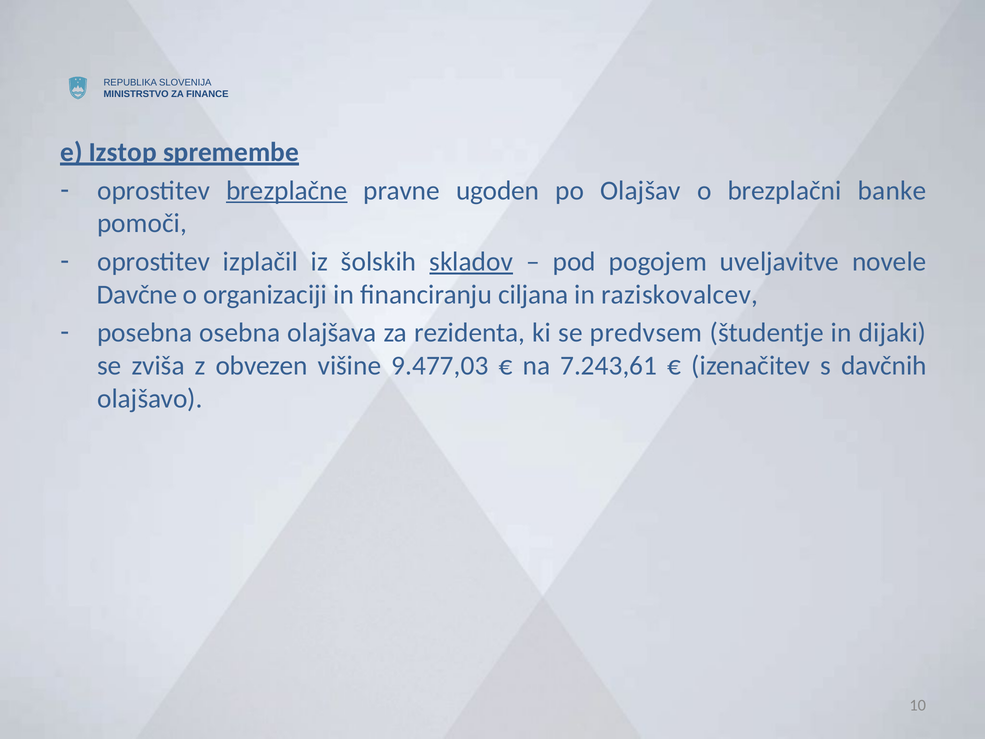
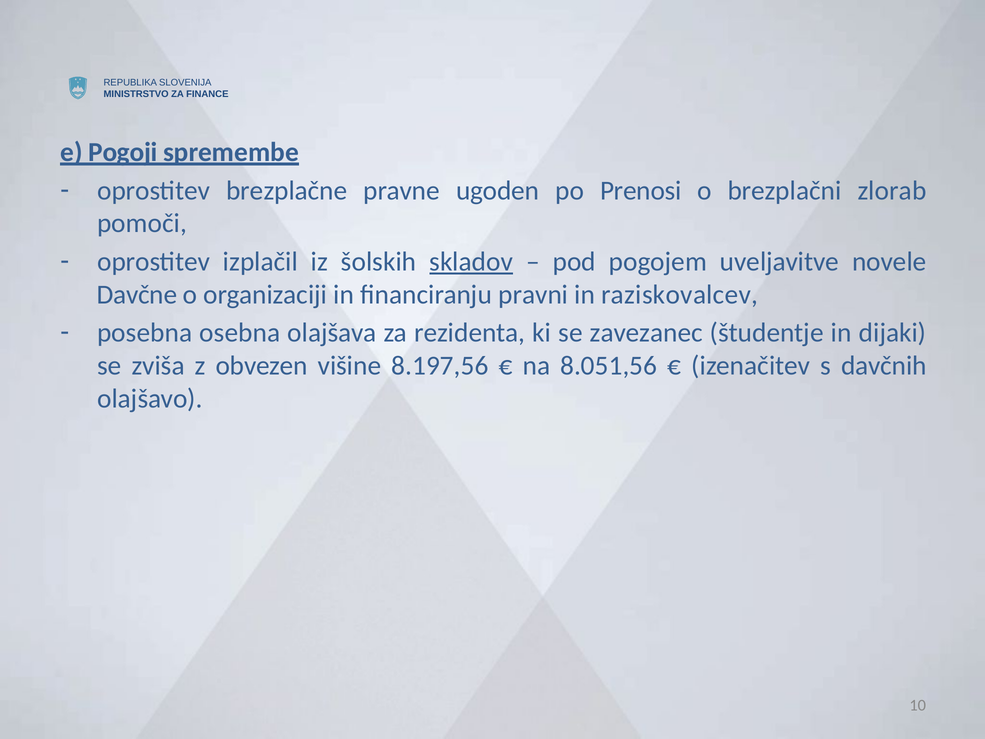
Izstop: Izstop -> Pogoji (123, 152)
brezplačne underline: present -> none (287, 190)
Olajšav: Olajšav -> Prenosi (641, 190)
banke: banke -> zlorab (892, 190)
ciljana: ciljana -> pravni (533, 294)
predvsem: predvsem -> zavezanec (646, 333)
9.477,03: 9.477,03 -> 8.197,56 (440, 366)
7.243,61: 7.243,61 -> 8.051,56 (609, 366)
